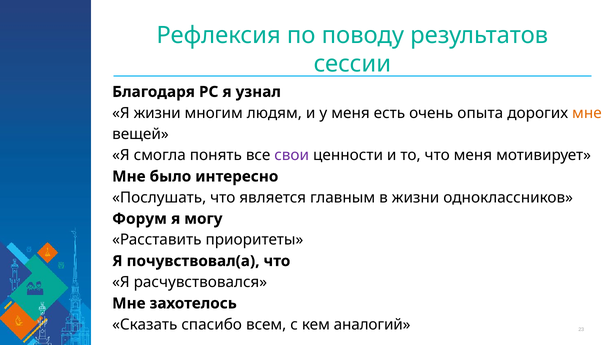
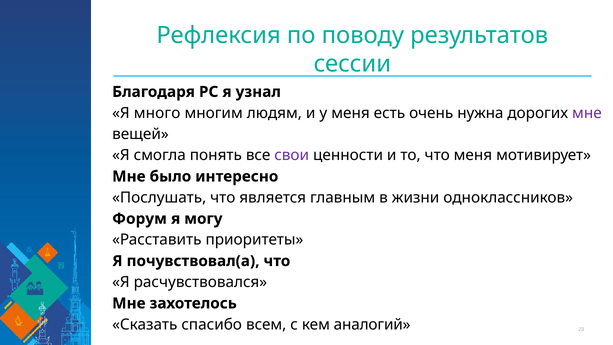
Я жизни: жизни -> много (157, 113)
опыта: опыта -> нужна (480, 113)
мне colour: orange -> purple (587, 113)
